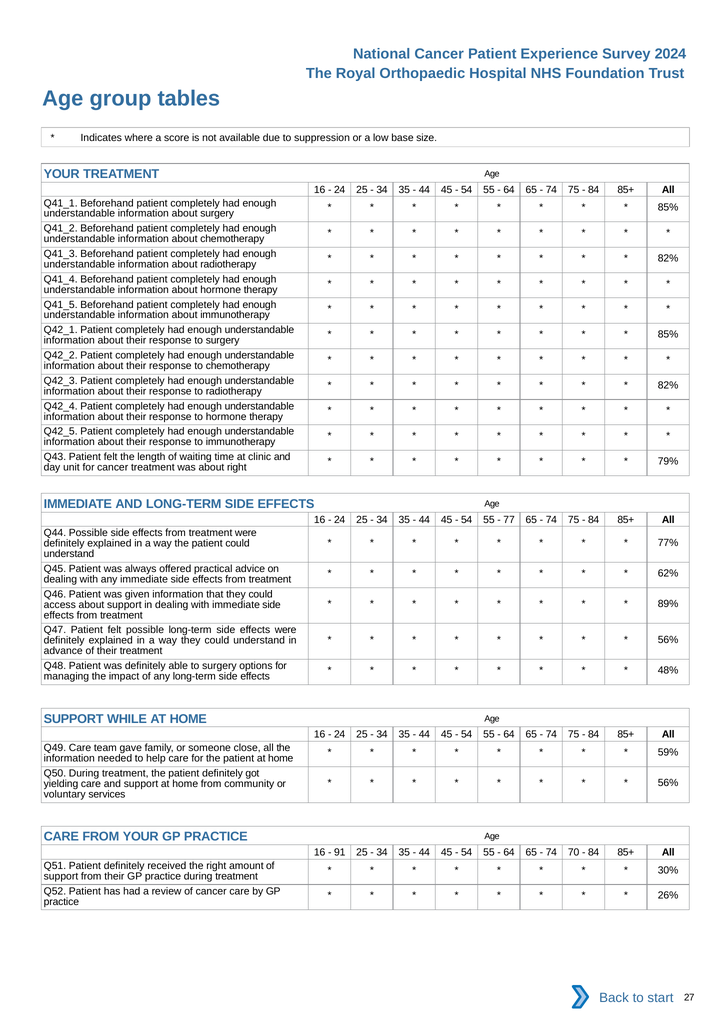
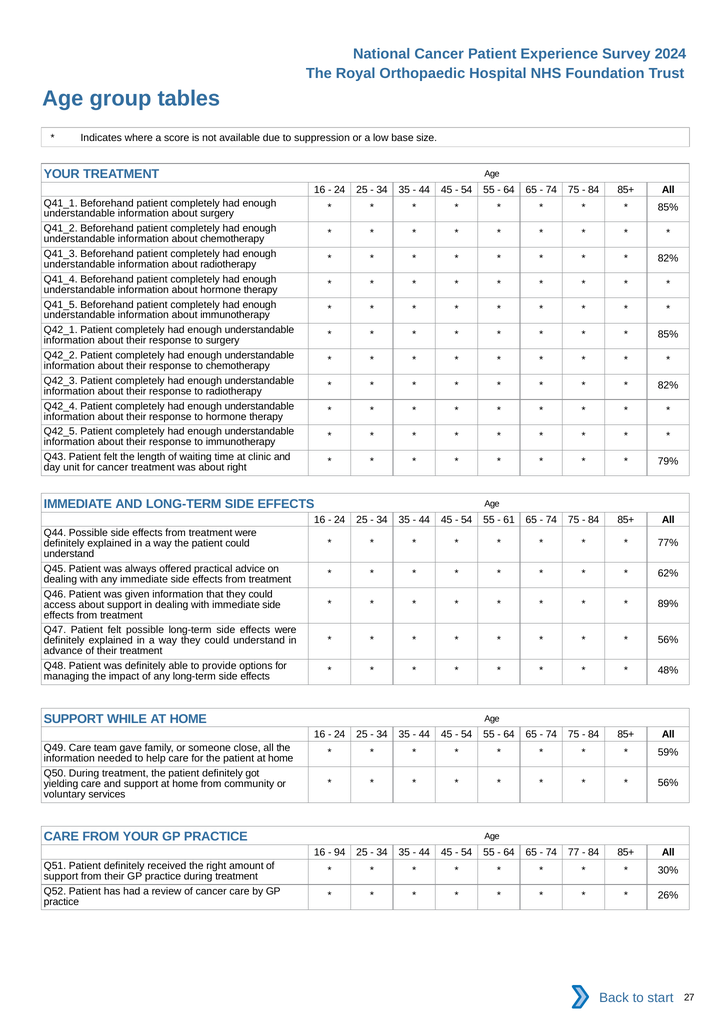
77: 77 -> 61 (509, 520)
able to surgery: surgery -> provide (219, 666)
91: 91 -> 94 (340, 852)
70: 70 -> 77 (574, 852)
